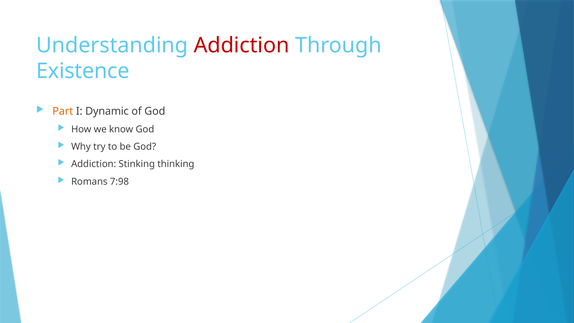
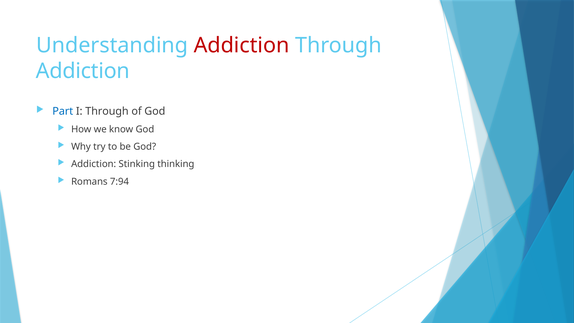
Existence: Existence -> Addiction (83, 71)
Part colour: orange -> blue (63, 111)
I Dynamic: Dynamic -> Through (107, 111)
7:98: 7:98 -> 7:94 (119, 182)
